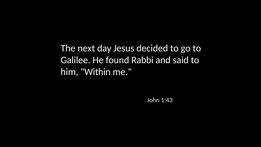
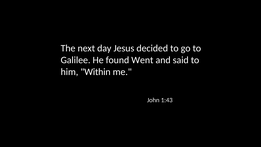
Rabbi: Rabbi -> Went (142, 60)
